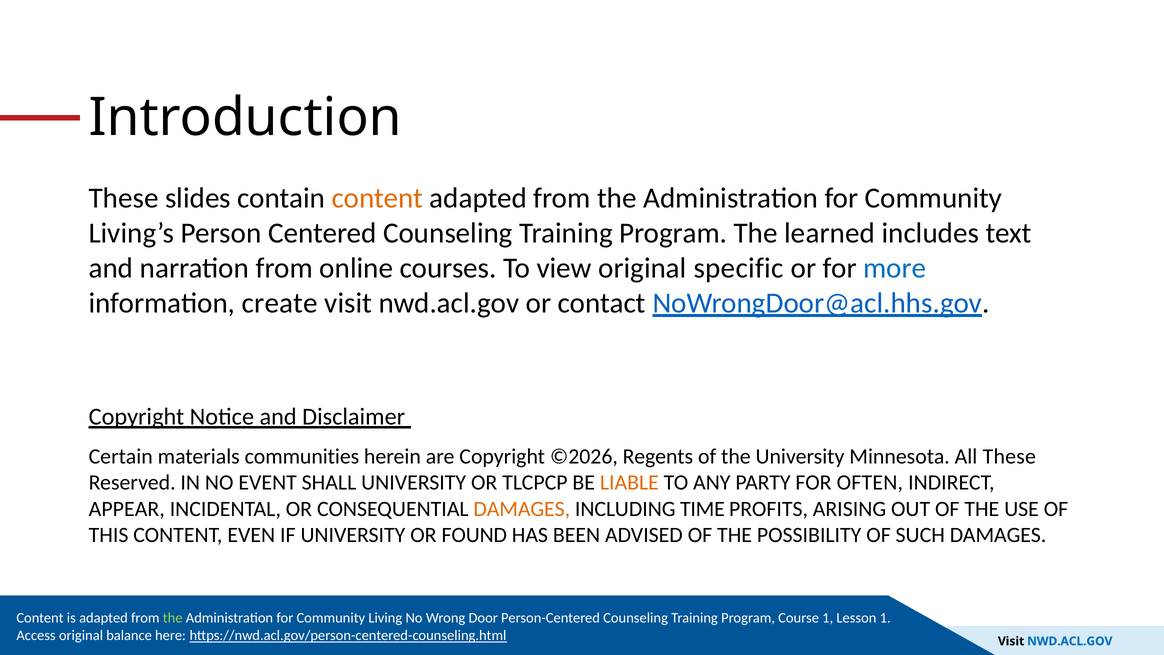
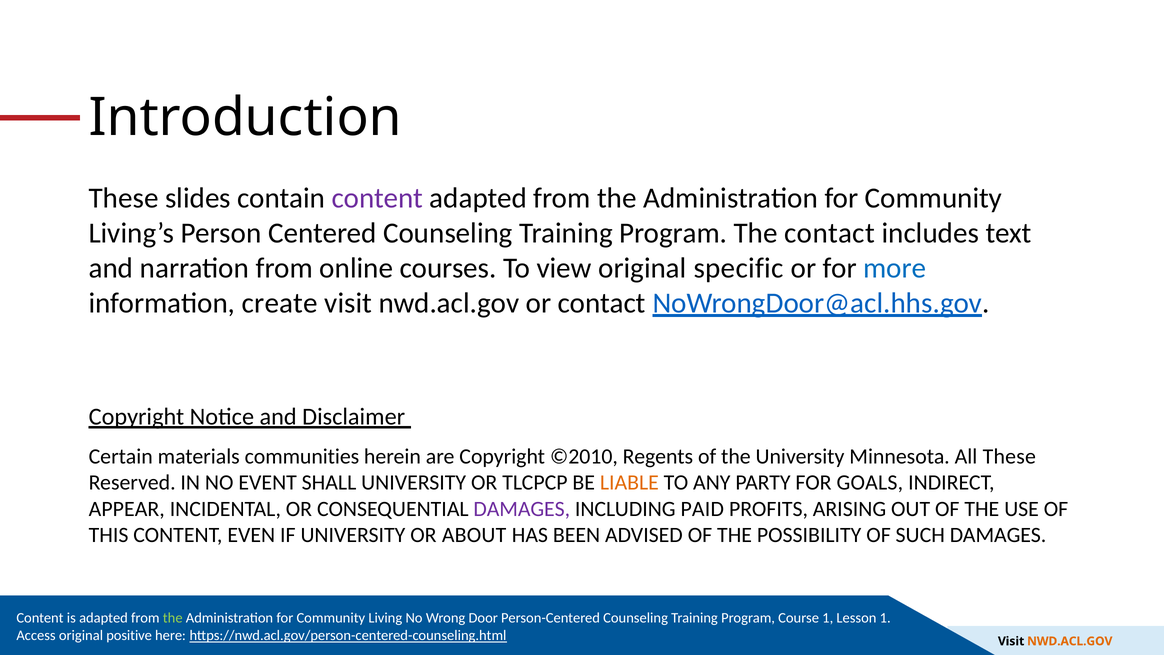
content colour: orange -> purple (377, 198)
The learned: learned -> contact (830, 233)
©2026: ©2026 -> ©2010 (584, 456)
OFTEN: OFTEN -> GOALS (870, 482)
DAMAGES colour: orange -> purple (522, 509)
TIME: TIME -> PAID (702, 509)
FOUND: FOUND -> ABOUT (474, 535)
balance: balance -> positive (129, 635)
NWD.ACL.GOV colour: blue -> orange (1070, 641)
